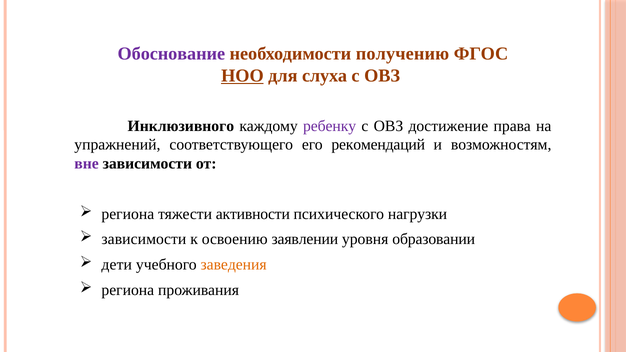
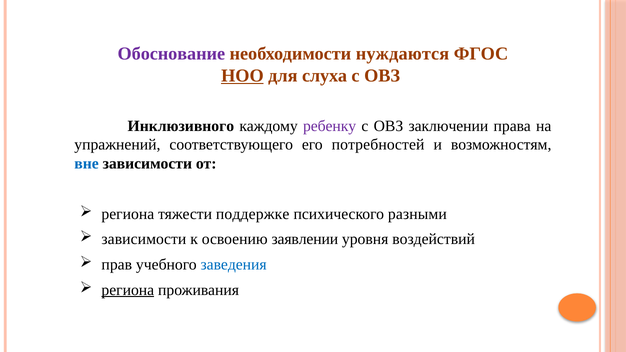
получению: получению -> нуждаются (402, 54)
достижение: достижение -> заключении (448, 126)
рекомендаций: рекомендаций -> потребностей (378, 145)
вне colour: purple -> blue (87, 164)
активности: активности -> поддержке (253, 214)
нагрузки: нагрузки -> разными (417, 214)
образовании: образовании -> воздействий (434, 239)
дети: дети -> прав (117, 265)
заведения colour: orange -> blue (234, 265)
региона underline: none -> present (128, 290)
